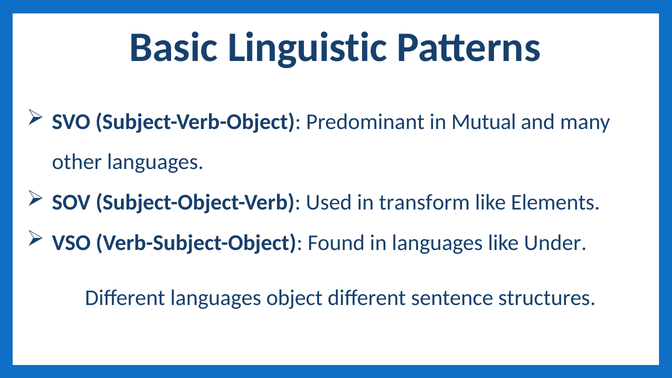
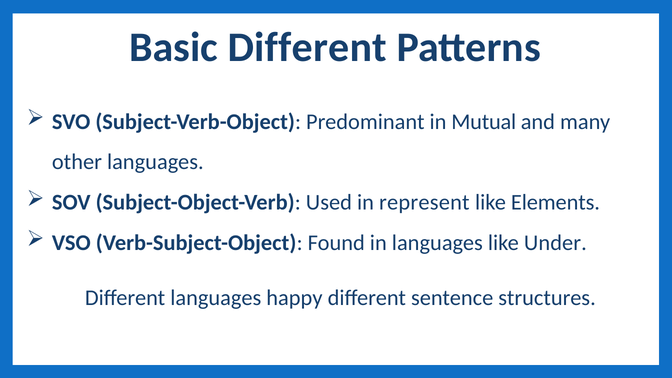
Basic Linguistic: Linguistic -> Different (307, 47)
transform: transform -> represent (424, 202)
object: object -> happy (294, 298)
